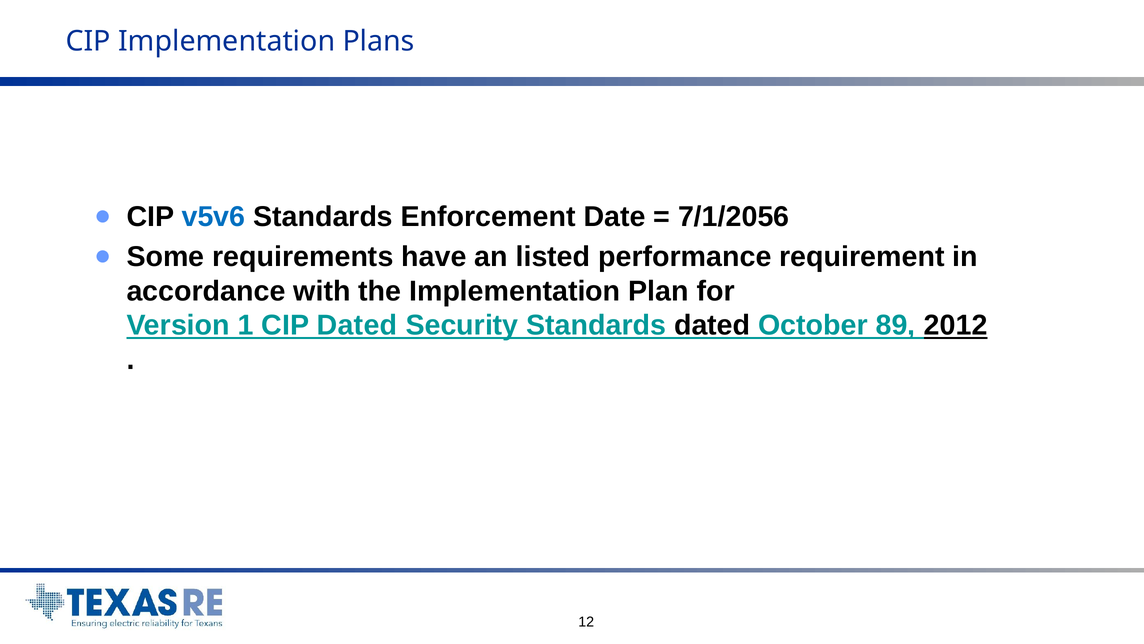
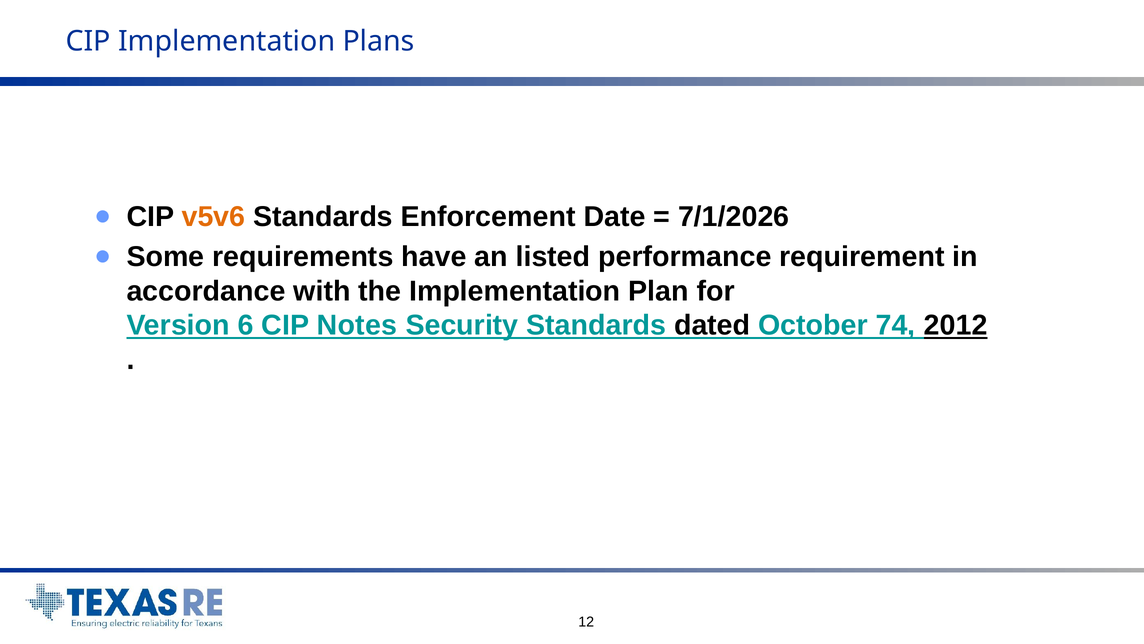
v5v6 colour: blue -> orange (213, 217)
7/1/2056: 7/1/2056 -> 7/1/2026 (734, 217)
1: 1 -> 6 (246, 325)
CIP Dated: Dated -> Notes (357, 325)
89: 89 -> 74 (896, 325)
